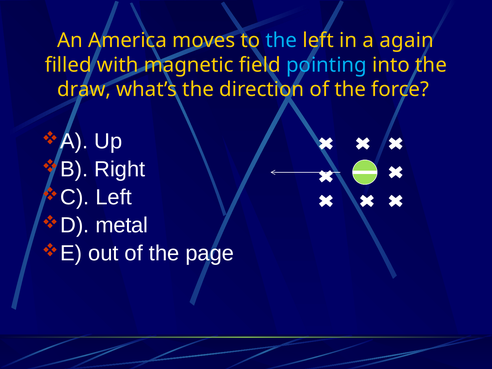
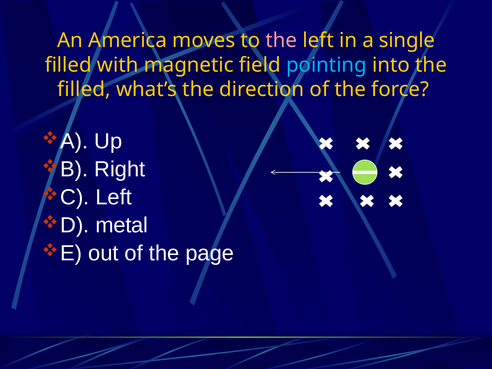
the colour: light blue -> pink (281, 40)
again: again -> single (407, 40)
draw: draw -> filled (84, 90)
